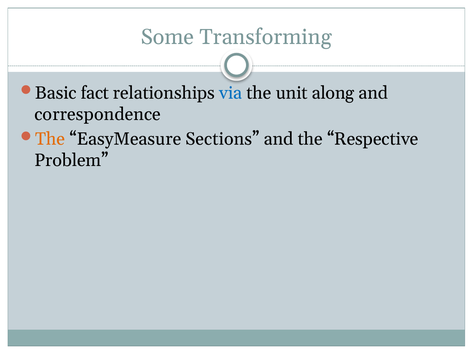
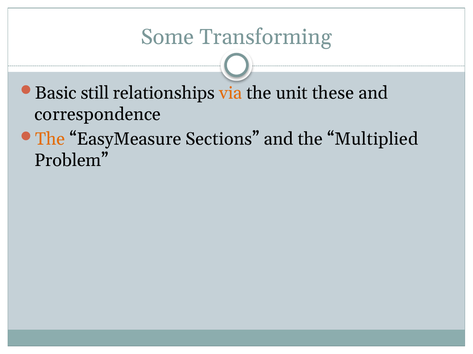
fact: fact -> still (95, 93)
via colour: blue -> orange (231, 93)
along: along -> these (333, 93)
Respective: Respective -> Multiplied (373, 139)
